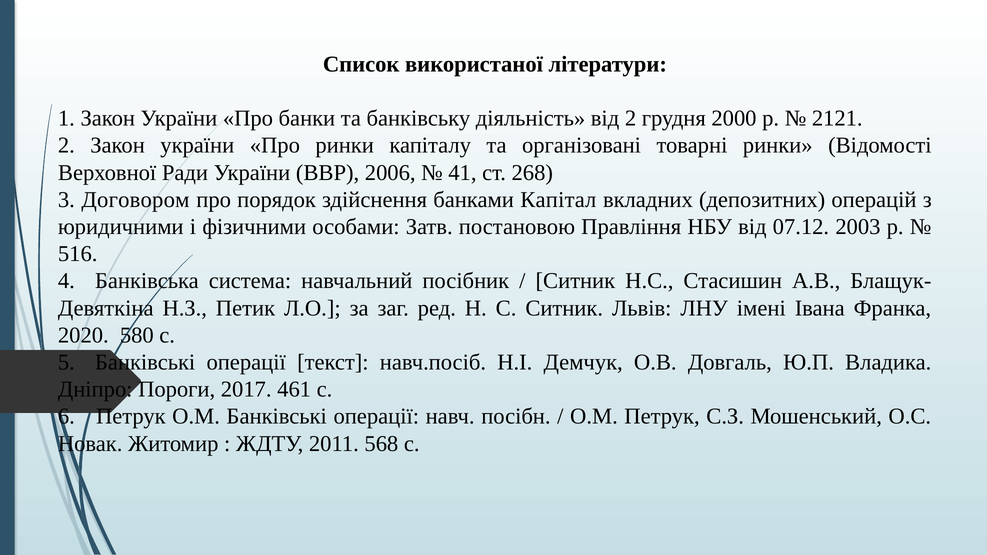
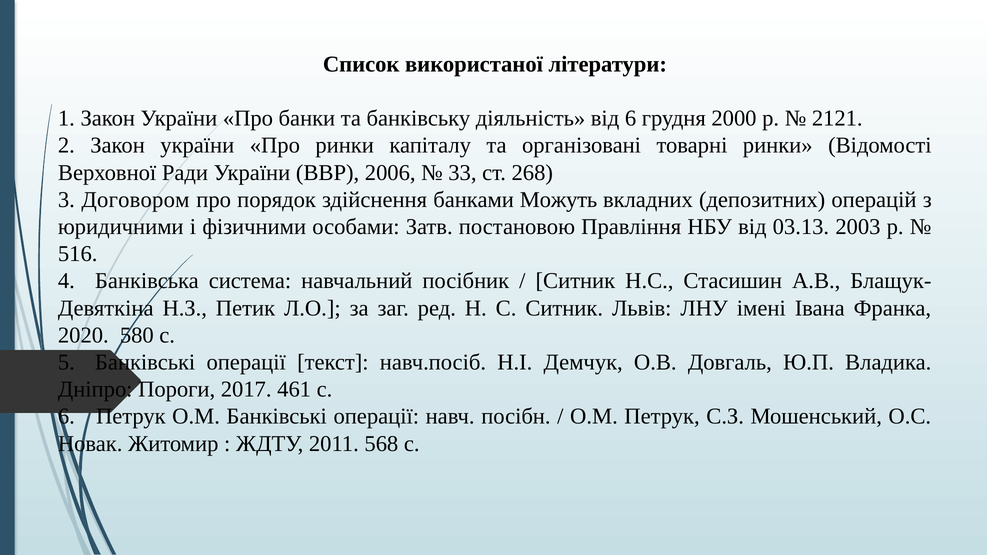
від 2: 2 -> 6 (631, 118)
41: 41 -> 33 (462, 173)
Капітал: Капітал -> Можуть (559, 200)
07.12: 07.12 -> 03.13 (801, 227)
